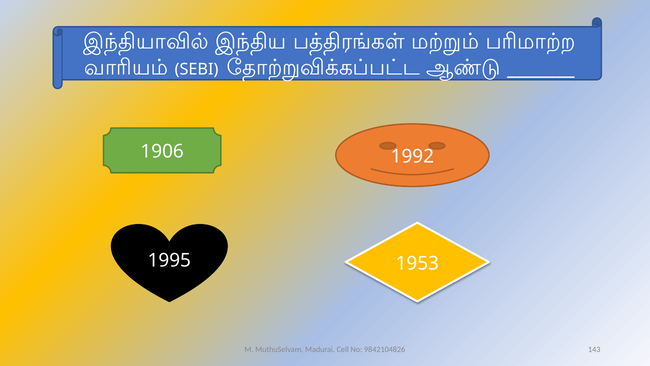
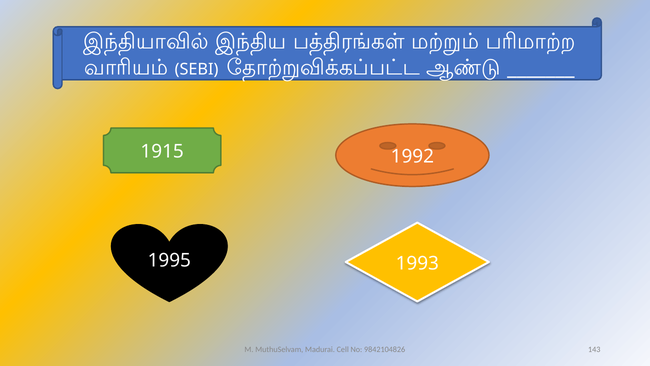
1906: 1906 -> 1915 (162, 152)
1953: 1953 -> 1993 (417, 263)
